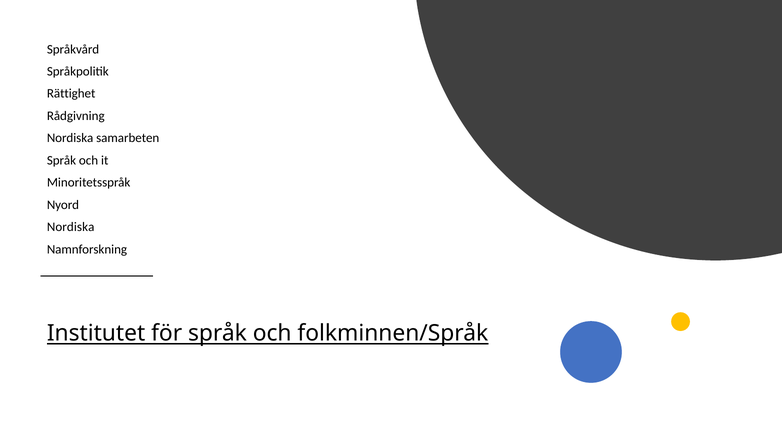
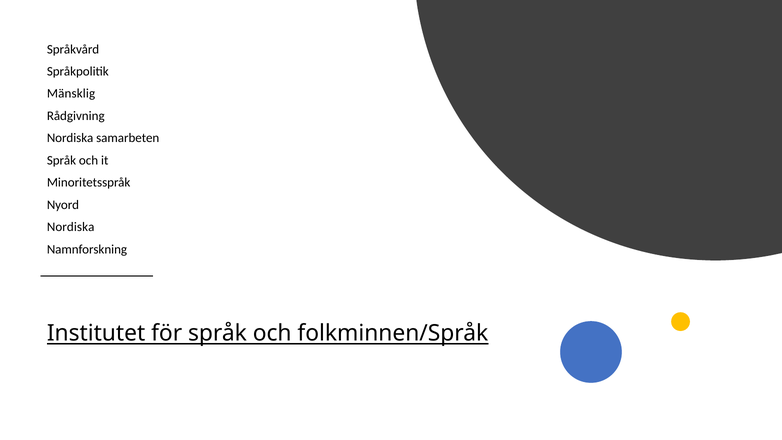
Rättighet: Rättighet -> Mänsklig (71, 94)
